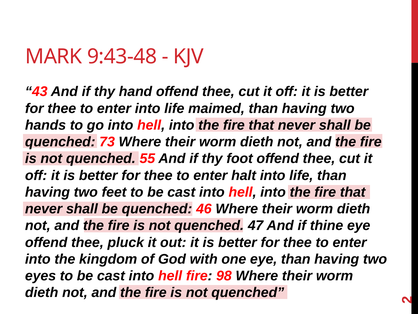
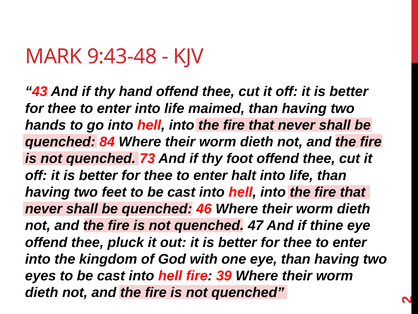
73: 73 -> 84 (107, 142)
55: 55 -> 73 (147, 158)
98: 98 -> 39 (224, 275)
